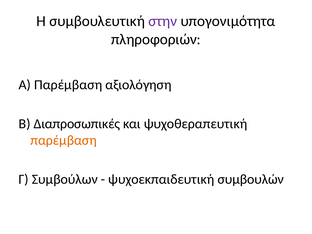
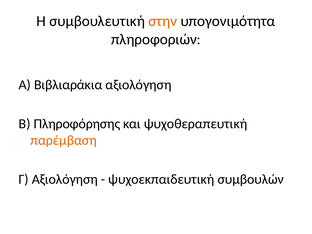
στην colour: purple -> orange (163, 21)
Α Παρέμβαση: Παρέμβαση -> Βιβλιαράκια (68, 85)
Διαπροσωπικές: Διαπροσωπικές -> Πληροφόρησης (77, 124)
Γ Συμβούλων: Συμβούλων -> Αξιολόγηση (65, 179)
